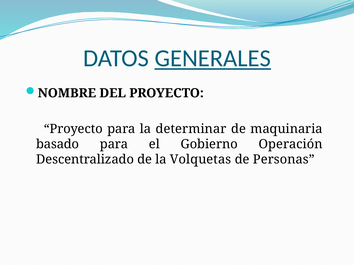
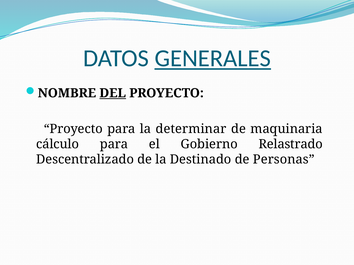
DEL underline: none -> present (113, 93)
basado: basado -> cálculo (58, 144)
Operación: Operación -> Relastrado (291, 144)
Volquetas: Volquetas -> Destinado (201, 160)
